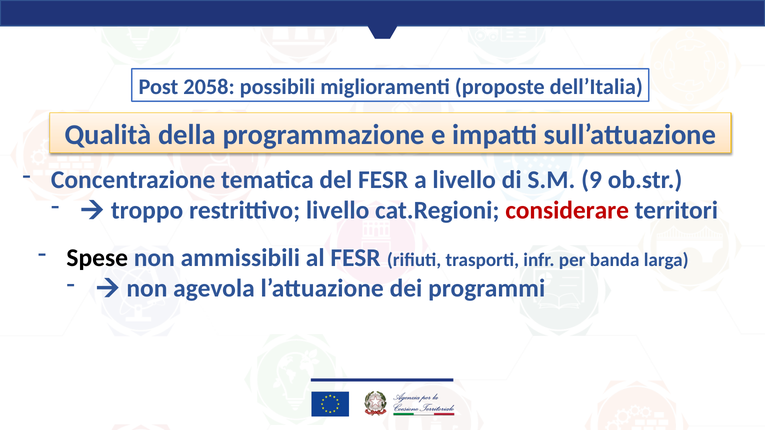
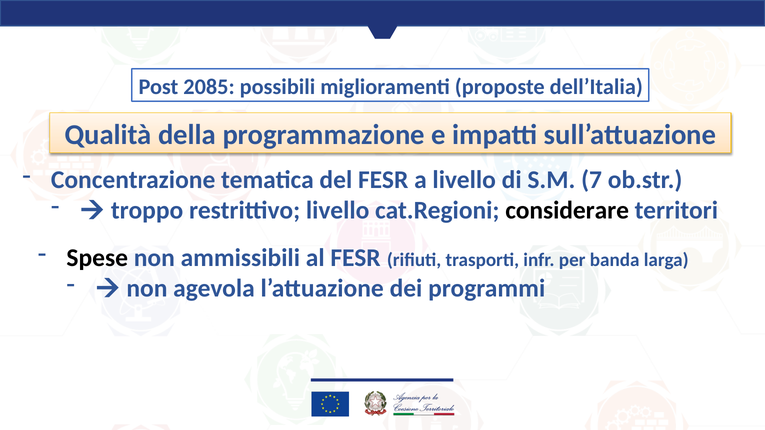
2058: 2058 -> 2085 (209, 87)
9: 9 -> 7 (592, 180)
considerare colour: red -> black (567, 210)
